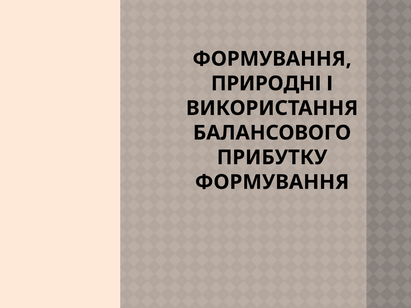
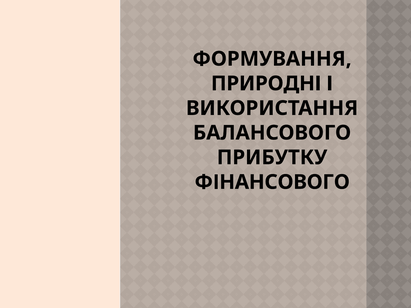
ФОРМУВАННЯ: ФОРМУВАННЯ -> ФІНАНСОВОГО (272, 182)
